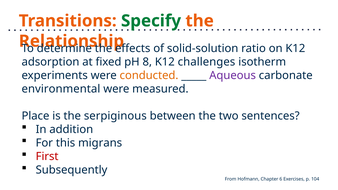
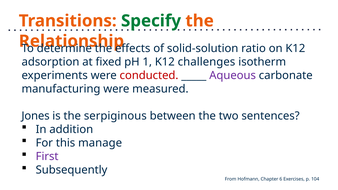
8: 8 -> 1 (147, 62)
conducted colour: orange -> red (149, 75)
environmental: environmental -> manufacturing (61, 89)
Place: Place -> Jones (36, 116)
migrans: migrans -> manage (100, 143)
First colour: red -> purple (47, 156)
